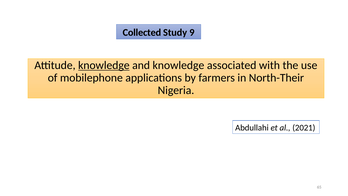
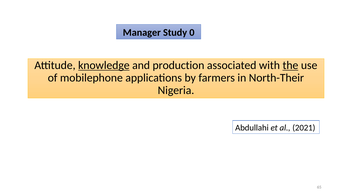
Collected: Collected -> Manager (142, 32)
9: 9 -> 0 (192, 32)
and knowledge: knowledge -> production (178, 65)
the underline: none -> present (290, 65)
